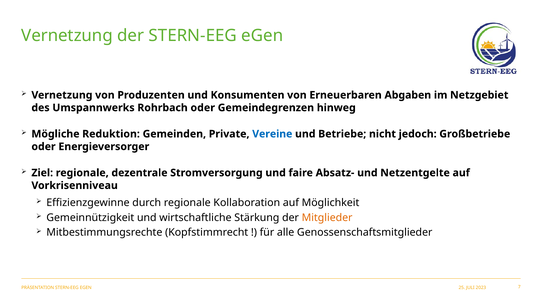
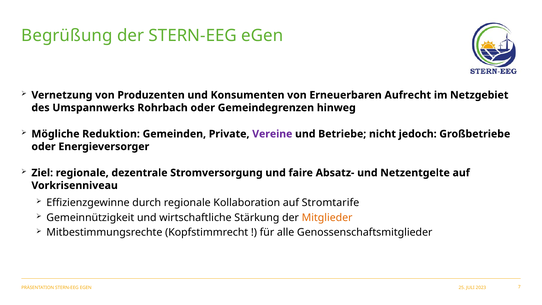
Vernetzung: Vernetzung -> Begrüßung (67, 36)
Abgaben: Abgaben -> Aufrecht (408, 95)
Vereine colour: blue -> purple (272, 134)
Möglichkeit: Möglichkeit -> Stromtarife (330, 203)
